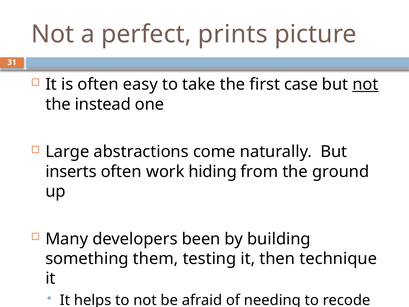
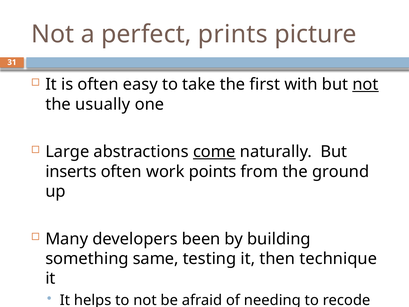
case: case -> with (301, 84)
instead: instead -> usually (103, 104)
come underline: none -> present (214, 152)
hiding: hiding -> points (213, 171)
them: them -> same (156, 259)
